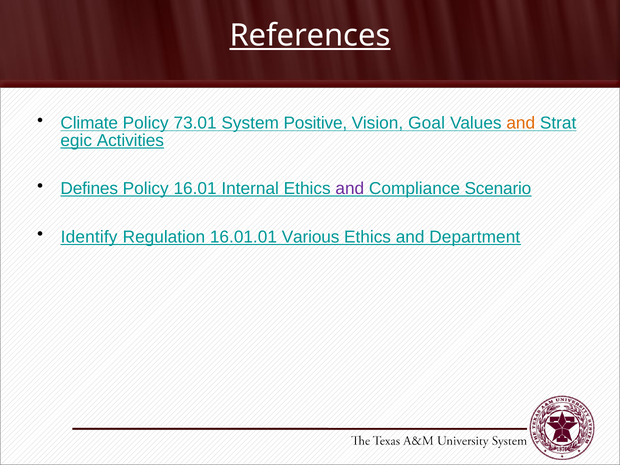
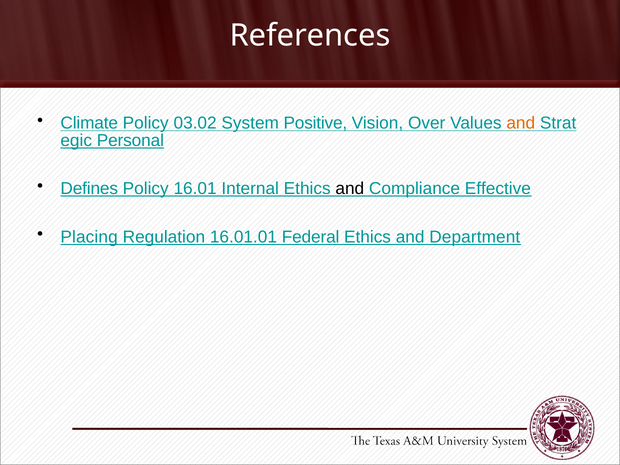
References underline: present -> none (310, 36)
73.01: 73.01 -> 03.02 (195, 123)
Goal: Goal -> Over (427, 123)
Activities: Activities -> Personal (130, 140)
and colour: purple -> black (350, 189)
Scenario: Scenario -> Effective (498, 189)
Identify: Identify -> Placing (89, 237)
Various: Various -> Federal (311, 237)
